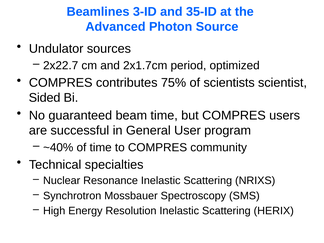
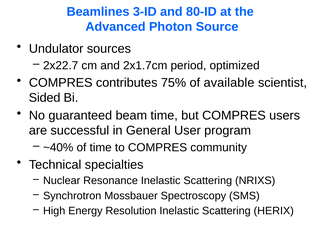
35-ID: 35-ID -> 80-ID (201, 12)
scientists: scientists -> available (229, 83)
